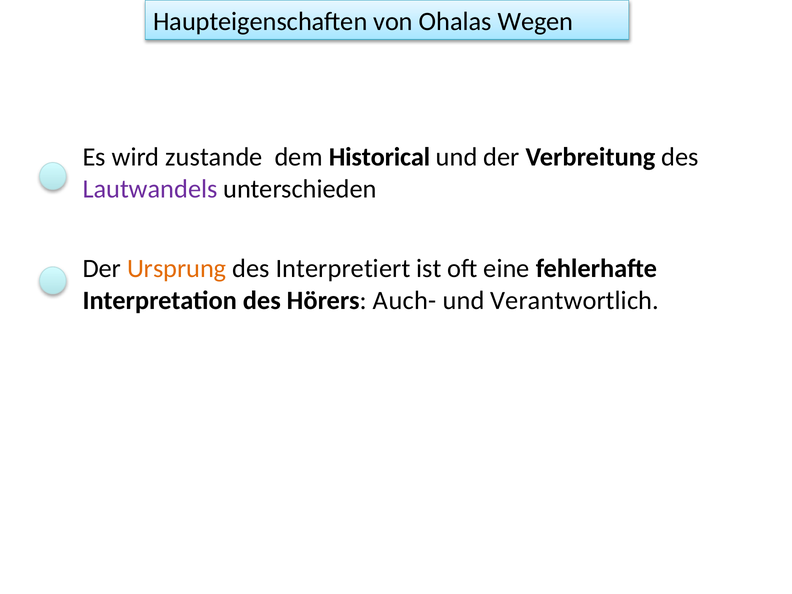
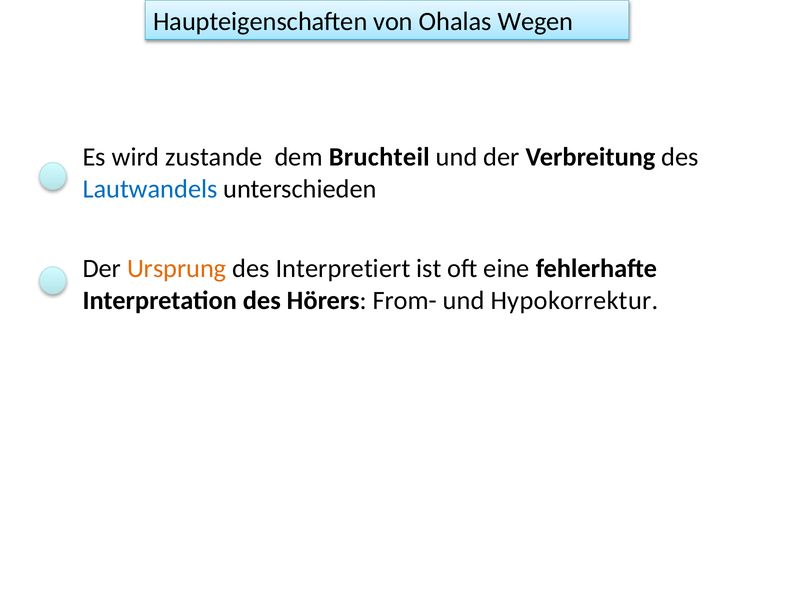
Historical: Historical -> Bruchteil (379, 157)
Lautwandels colour: purple -> blue (150, 189)
Auch-: Auch- -> From- (405, 300)
Verantwortlich: Verantwortlich -> Hypokorrektur (575, 300)
